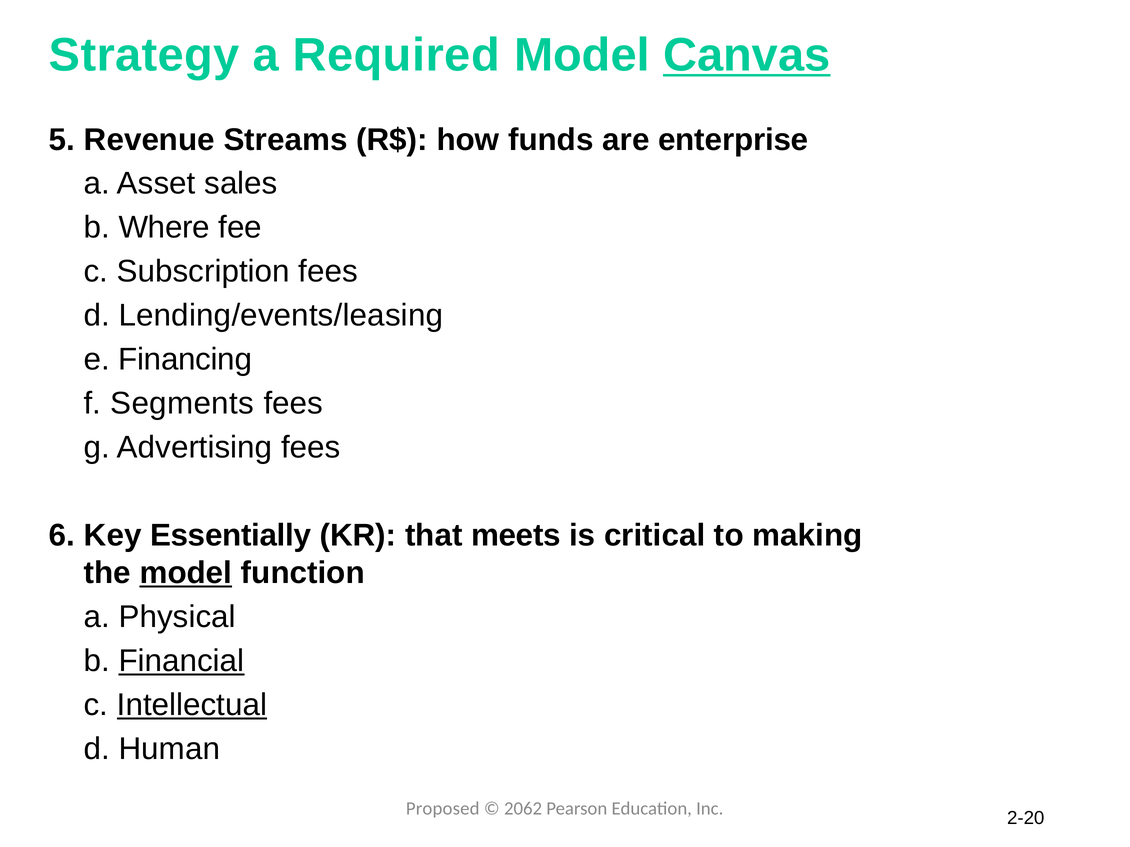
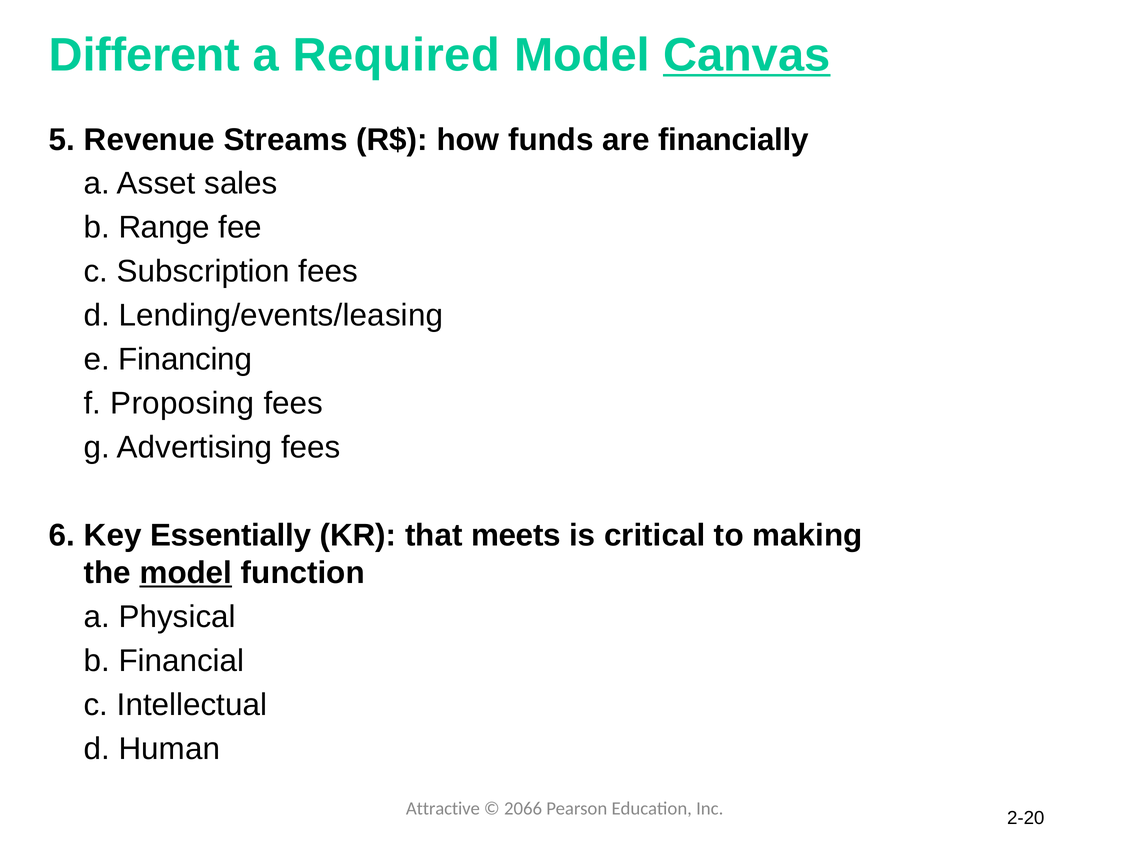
Strategy: Strategy -> Different (144, 55)
enterprise: enterprise -> financially (733, 140)
Where: Where -> Range (164, 228)
Segments: Segments -> Proposing (182, 404)
Financial underline: present -> none (181, 661)
Intellectual underline: present -> none (192, 705)
Proposed: Proposed -> Attractive (443, 809)
2062: 2062 -> 2066 (523, 809)
